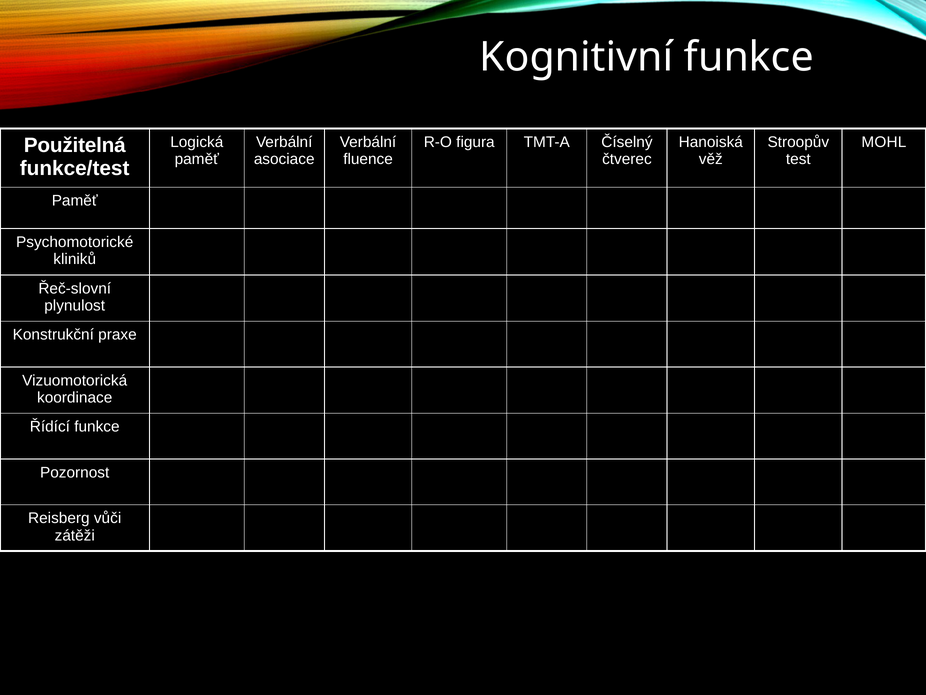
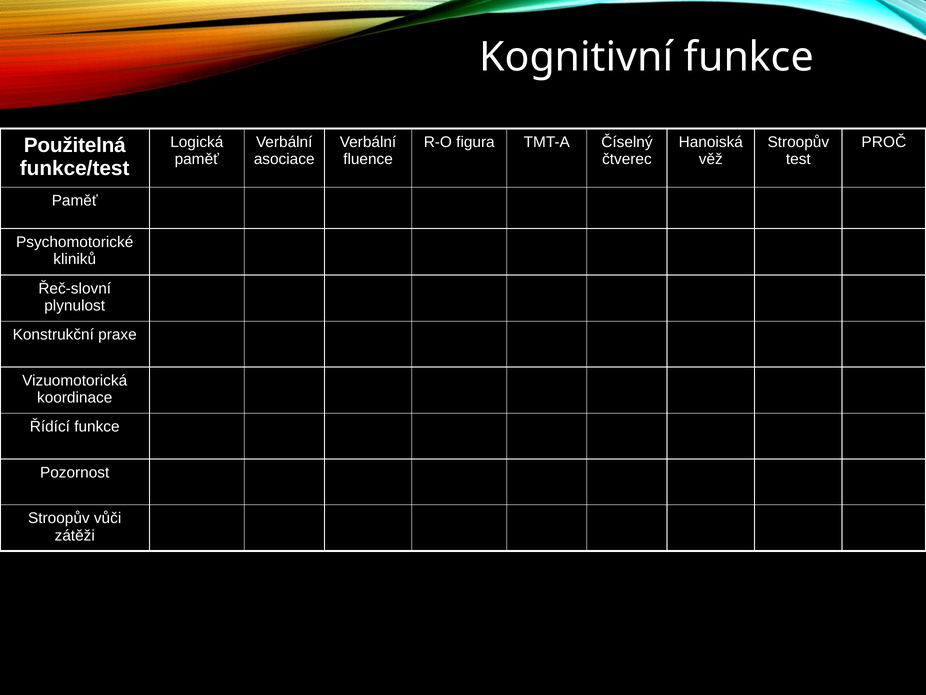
MOHL: MOHL -> PROČ (884, 142)
Reisberg: Reisberg -> Stroopův (59, 518)
